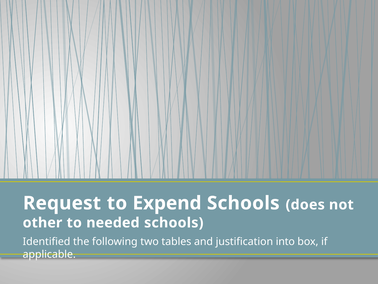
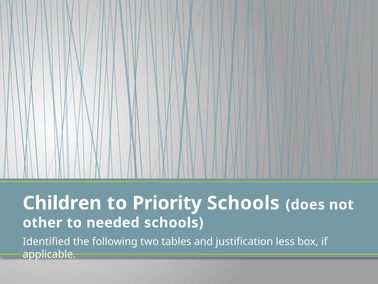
Request: Request -> Children (62, 203)
Expend: Expend -> Priority (167, 203)
into: into -> less (285, 241)
